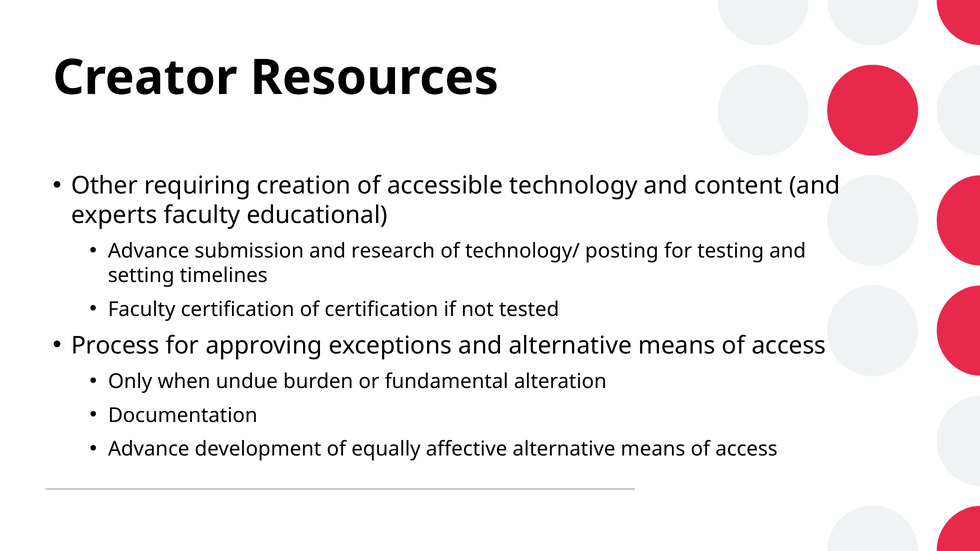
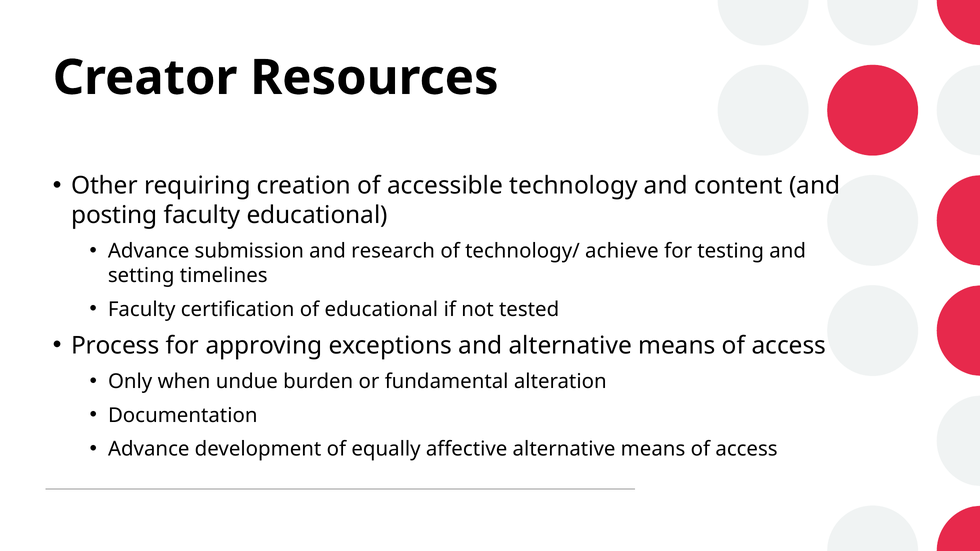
experts: experts -> posting (114, 215)
posting: posting -> achieve (622, 251)
of certification: certification -> educational (381, 309)
